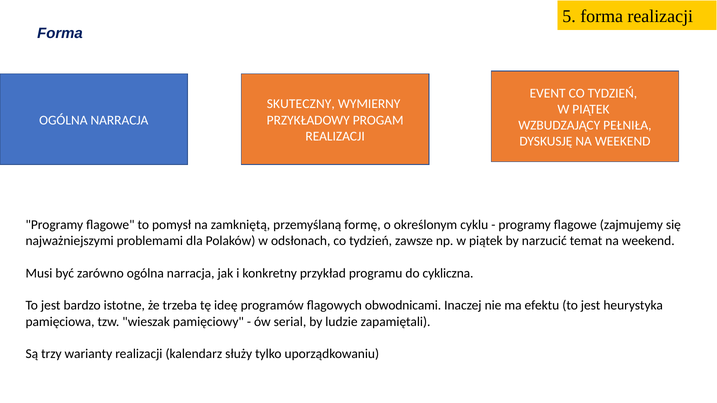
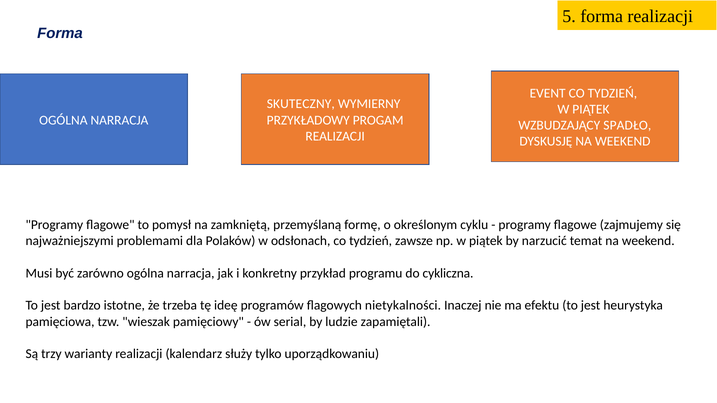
PEŁNIŁA: PEŁNIŁA -> SPADŁO (627, 125)
obwodnicami: obwodnicami -> nietykalności (403, 306)
